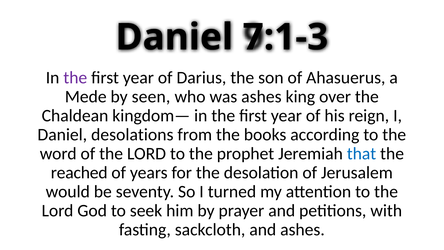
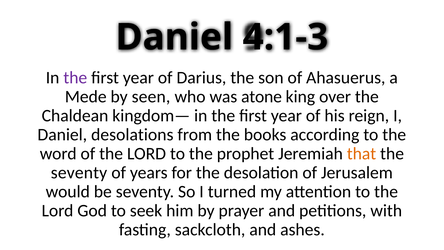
7:1-3: 7:1-3 -> 4:1-3 (285, 37)
was ashes: ashes -> atone (262, 97)
that colour: blue -> orange (362, 153)
reached: reached -> seventy (79, 172)
